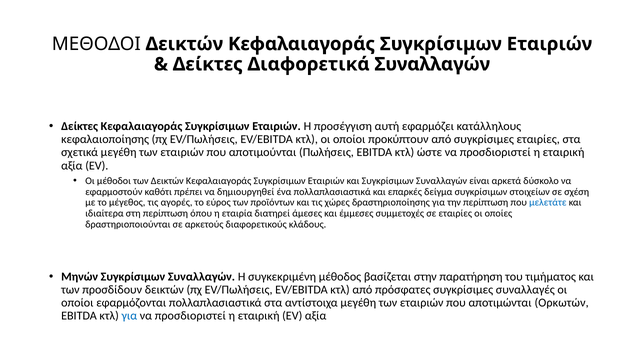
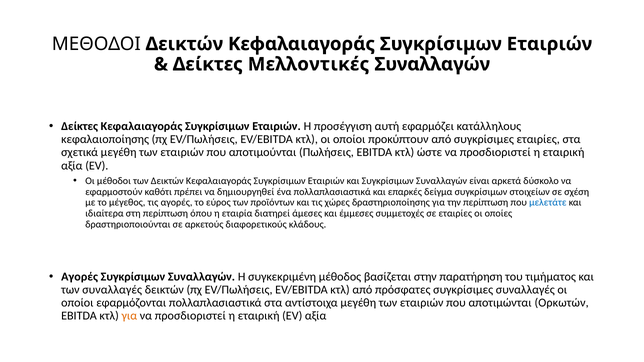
Διαφορετικά: Διαφορετικά -> Μελλοντικές (308, 64)
Μηνών: Μηνών -> Αγορές (80, 277)
των προσδίδουν: προσδίδουν -> συναλλαγές (112, 290)
για colour: blue -> orange (129, 316)
